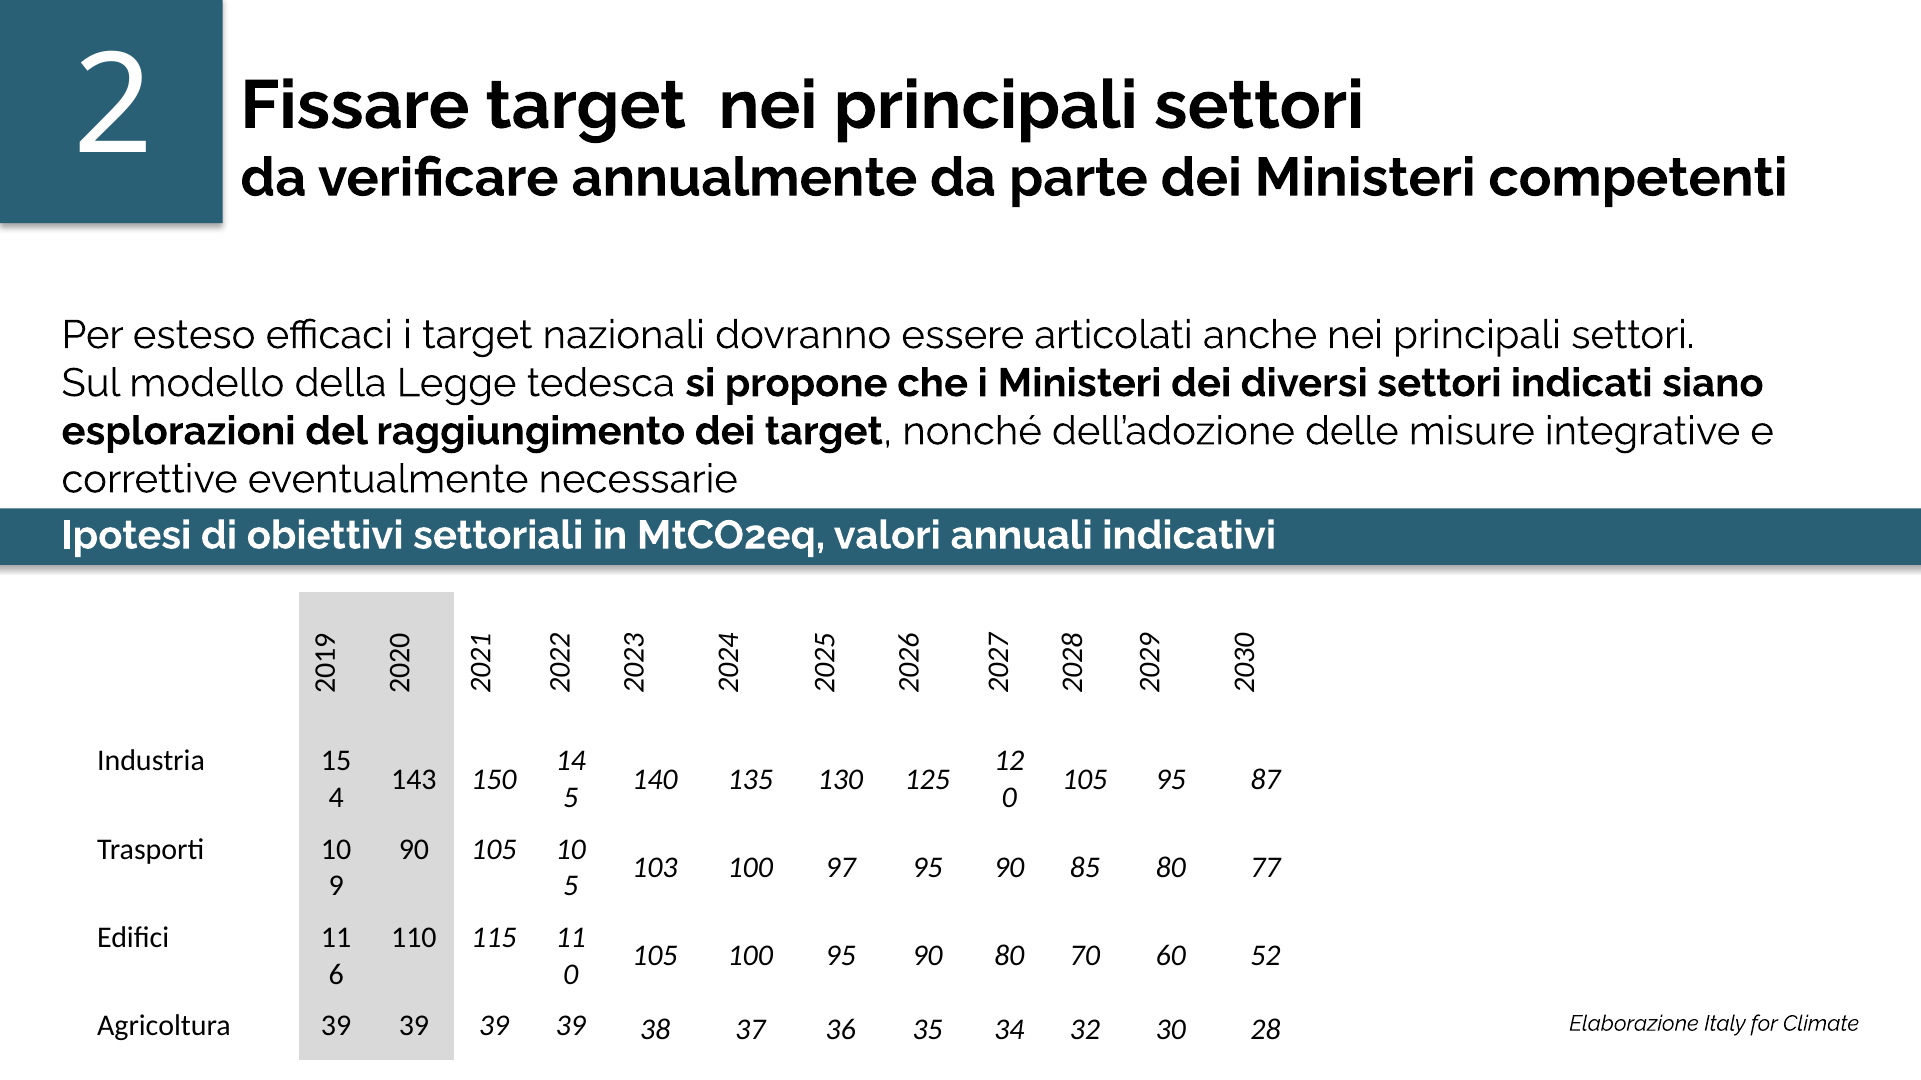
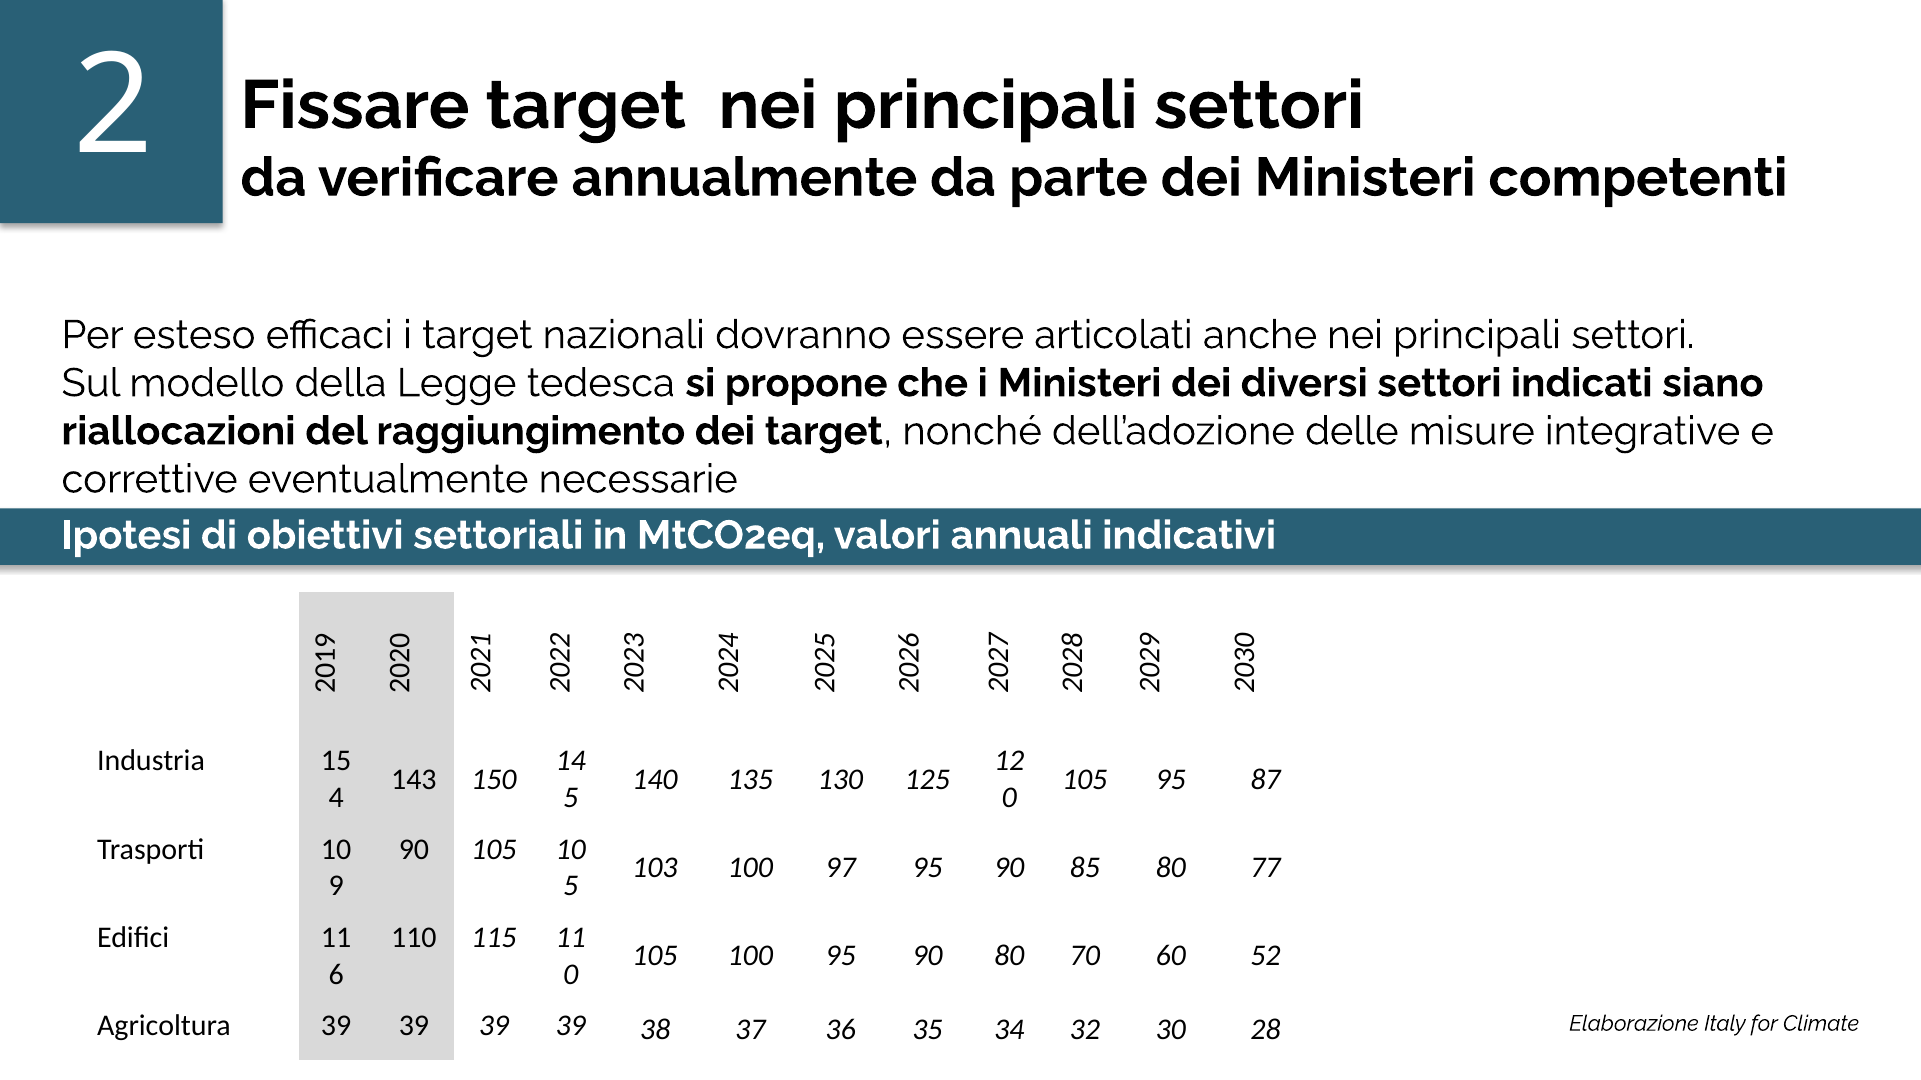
esplorazioni: esplorazioni -> riallocazioni (178, 431)
